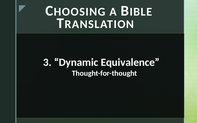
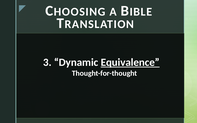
Equivalence underline: none -> present (130, 62)
